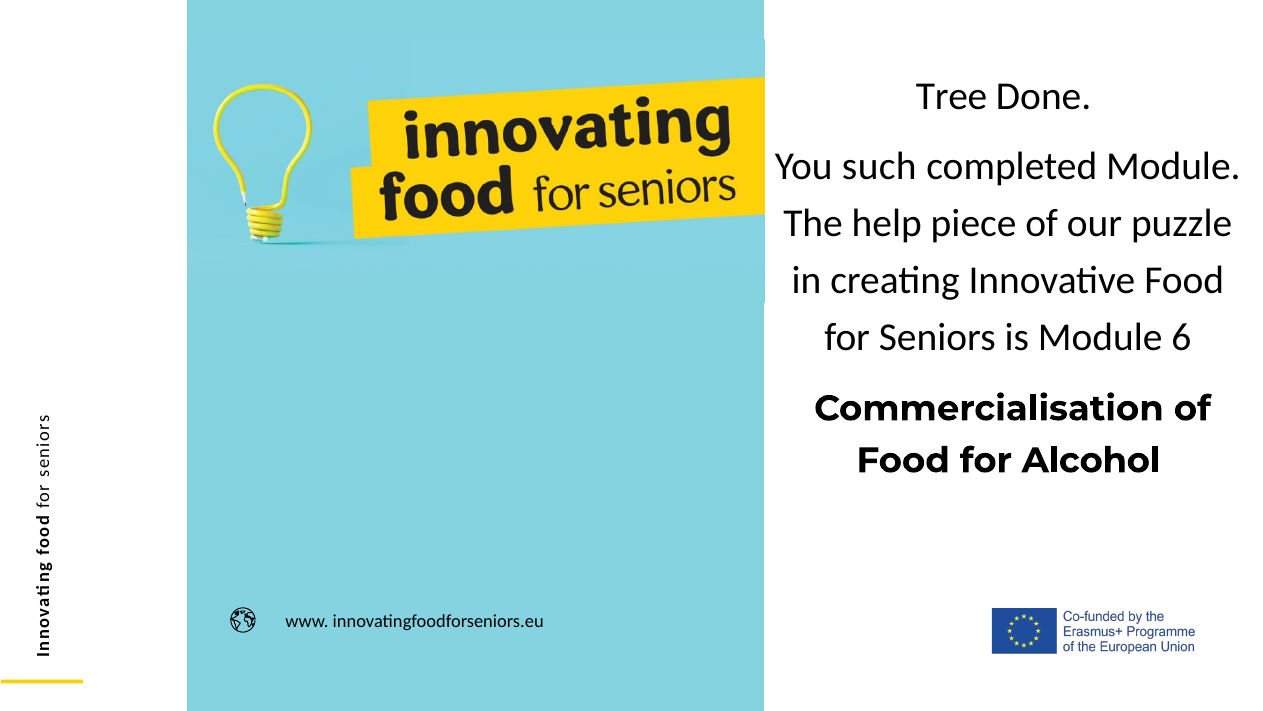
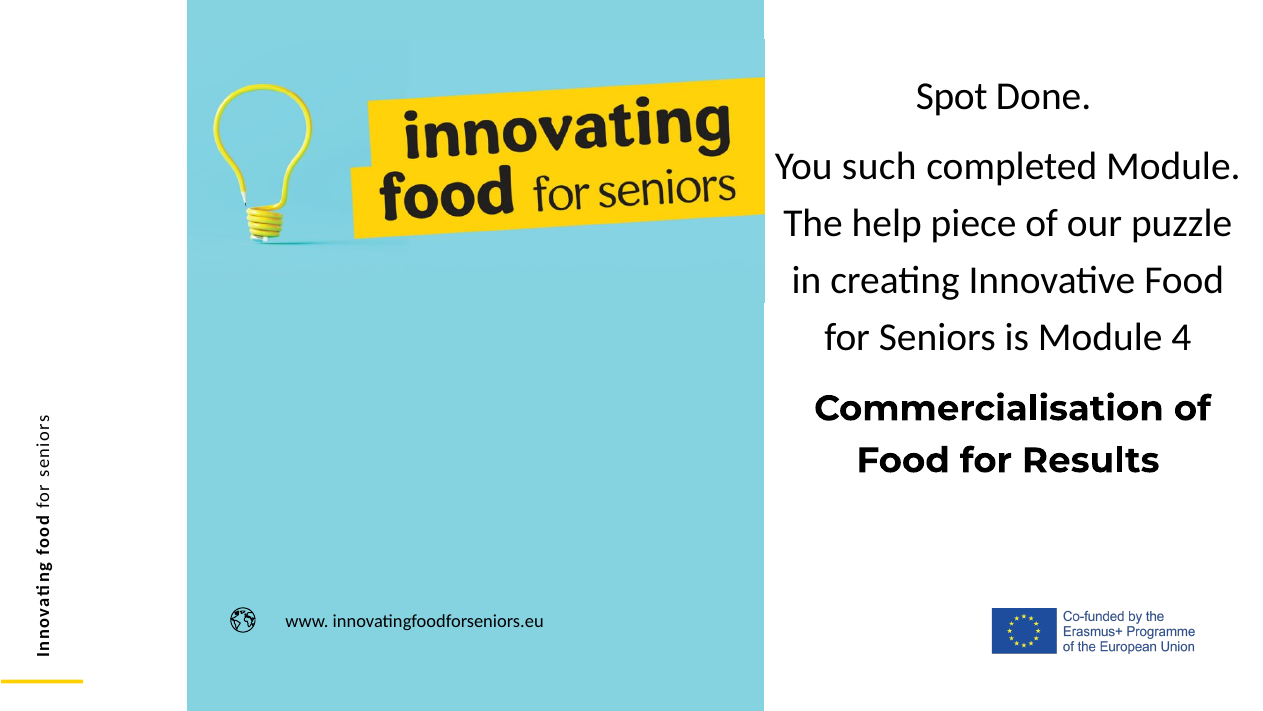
Tree: Tree -> Spot (952, 96)
6: 6 -> 4 (1181, 337)
Alcohol: Alcohol -> Results (1091, 460)
